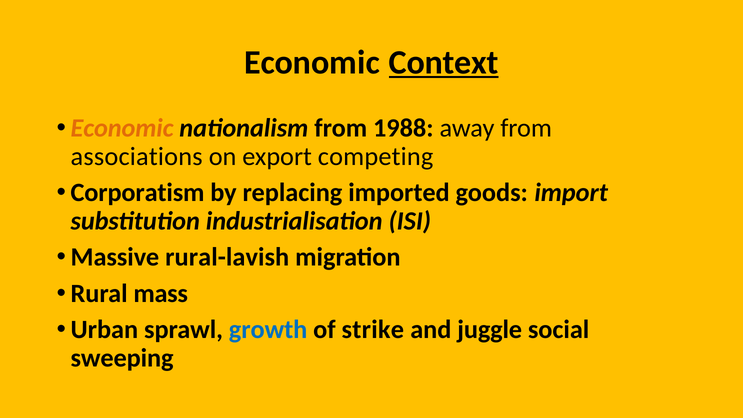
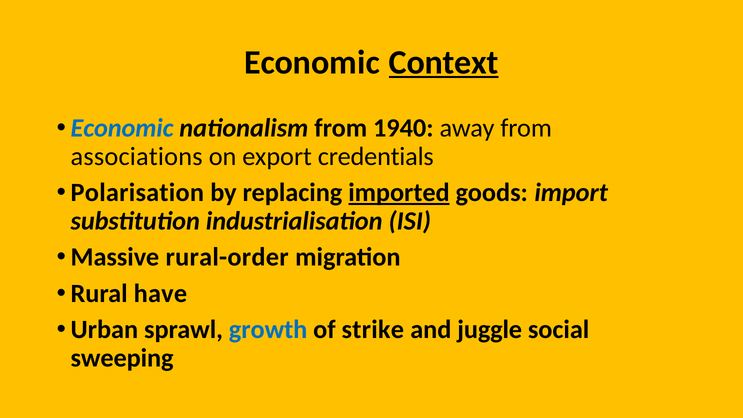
Economic colour: orange -> blue (122, 128)
1988: 1988 -> 1940 (403, 128)
competing: competing -> credentials (376, 156)
Corporatism: Corporatism -> Polarisation (137, 193)
imported underline: none -> present (399, 193)
rural-lavish: rural-lavish -> rural-order (227, 257)
mass: mass -> have (160, 293)
